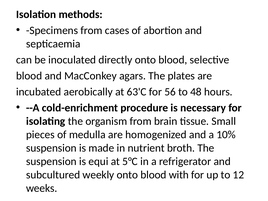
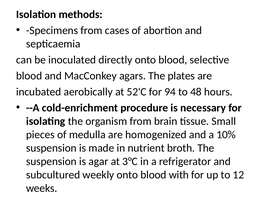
63'C: 63'C -> 52'C (137, 92)
56: 56 -> 94 (170, 92)
equi: equi -> agar (98, 161)
5°C: 5°C -> 3°C (130, 161)
